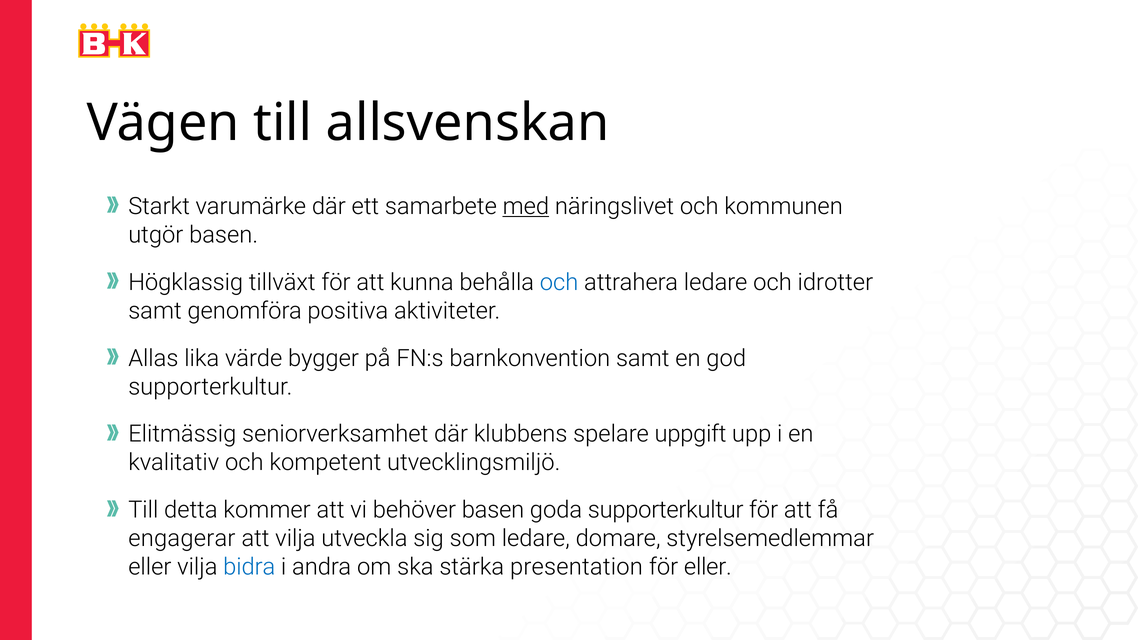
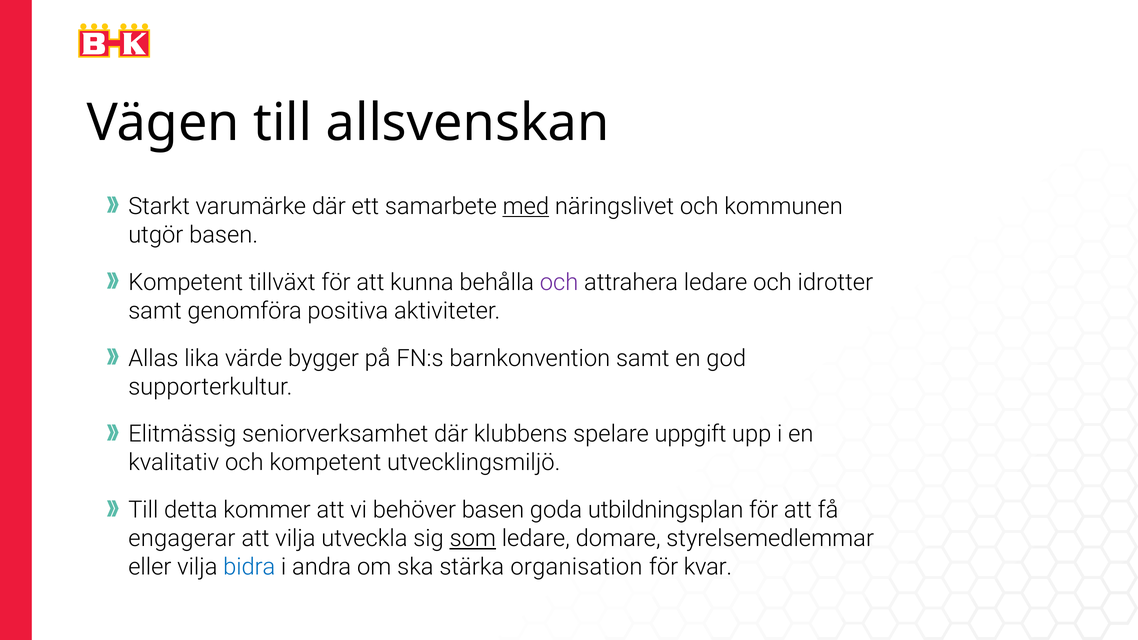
Högklassig: Högklassig -> Kompetent (186, 282)
och colour: blue -> purple (559, 282)
goda supporterkultur: supporterkultur -> utbildningsplan (666, 510)
som underline: none -> present (473, 539)
presentation: presentation -> organisation (576, 567)
för eller: eller -> kvar (708, 567)
